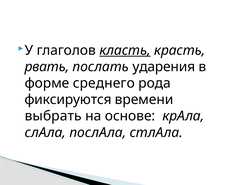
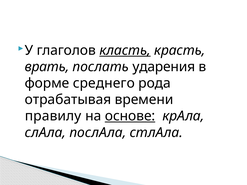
рвать: рвать -> врать (47, 67)
фиксируются: фиксируются -> отрабатывая (68, 100)
выбрать: выбрать -> правилу (53, 116)
основе underline: none -> present (130, 116)
